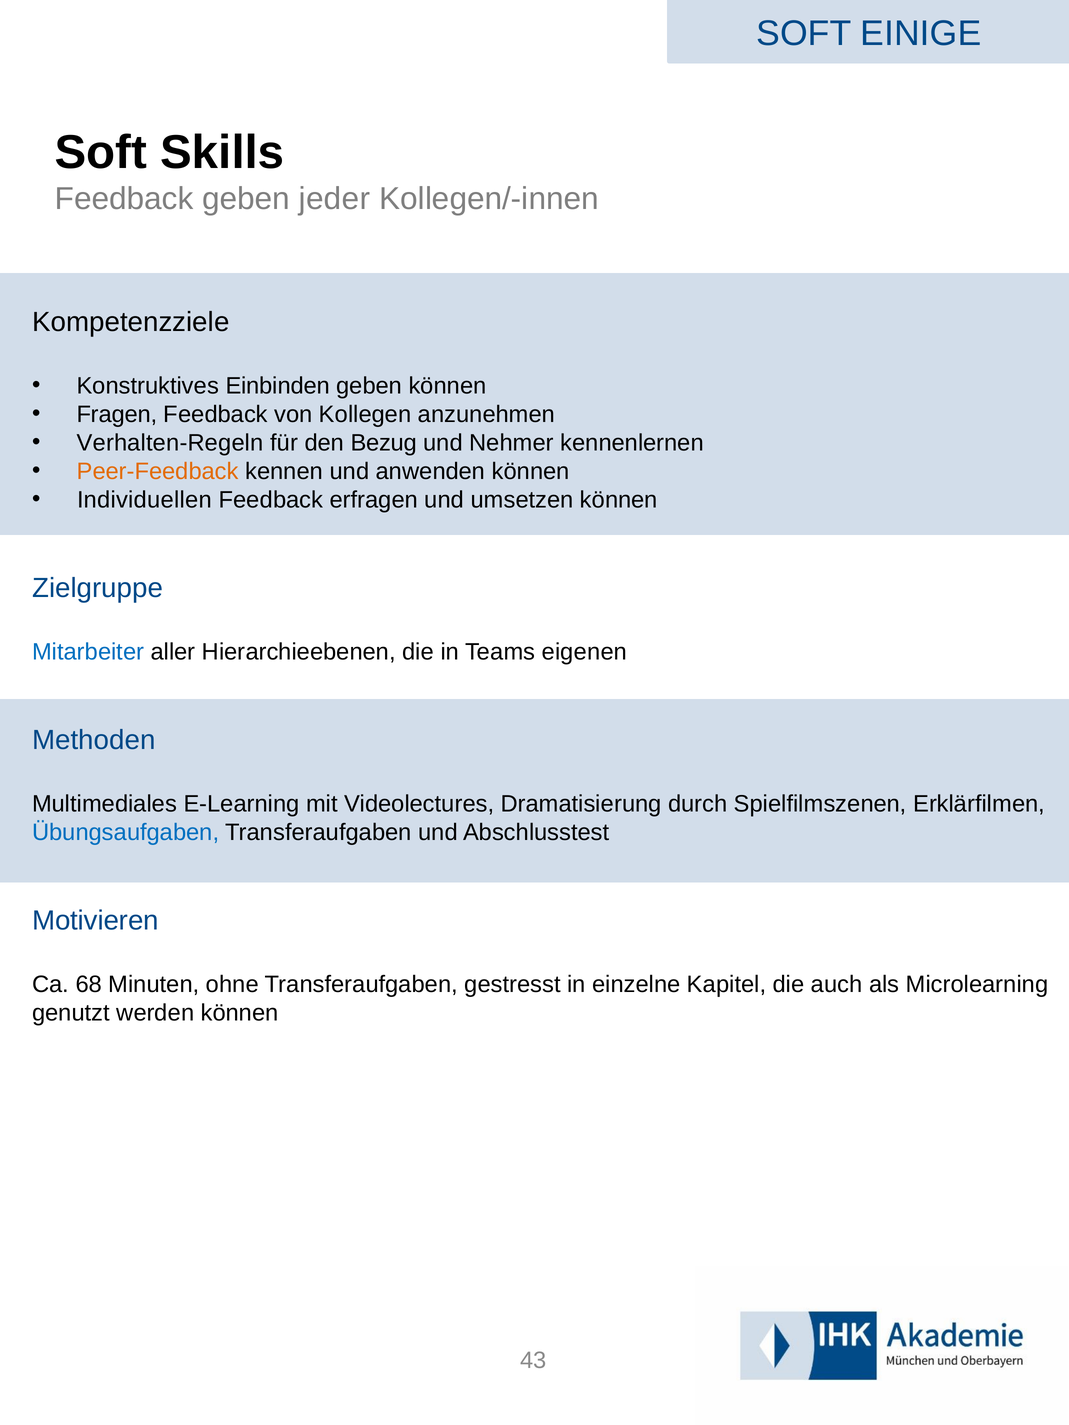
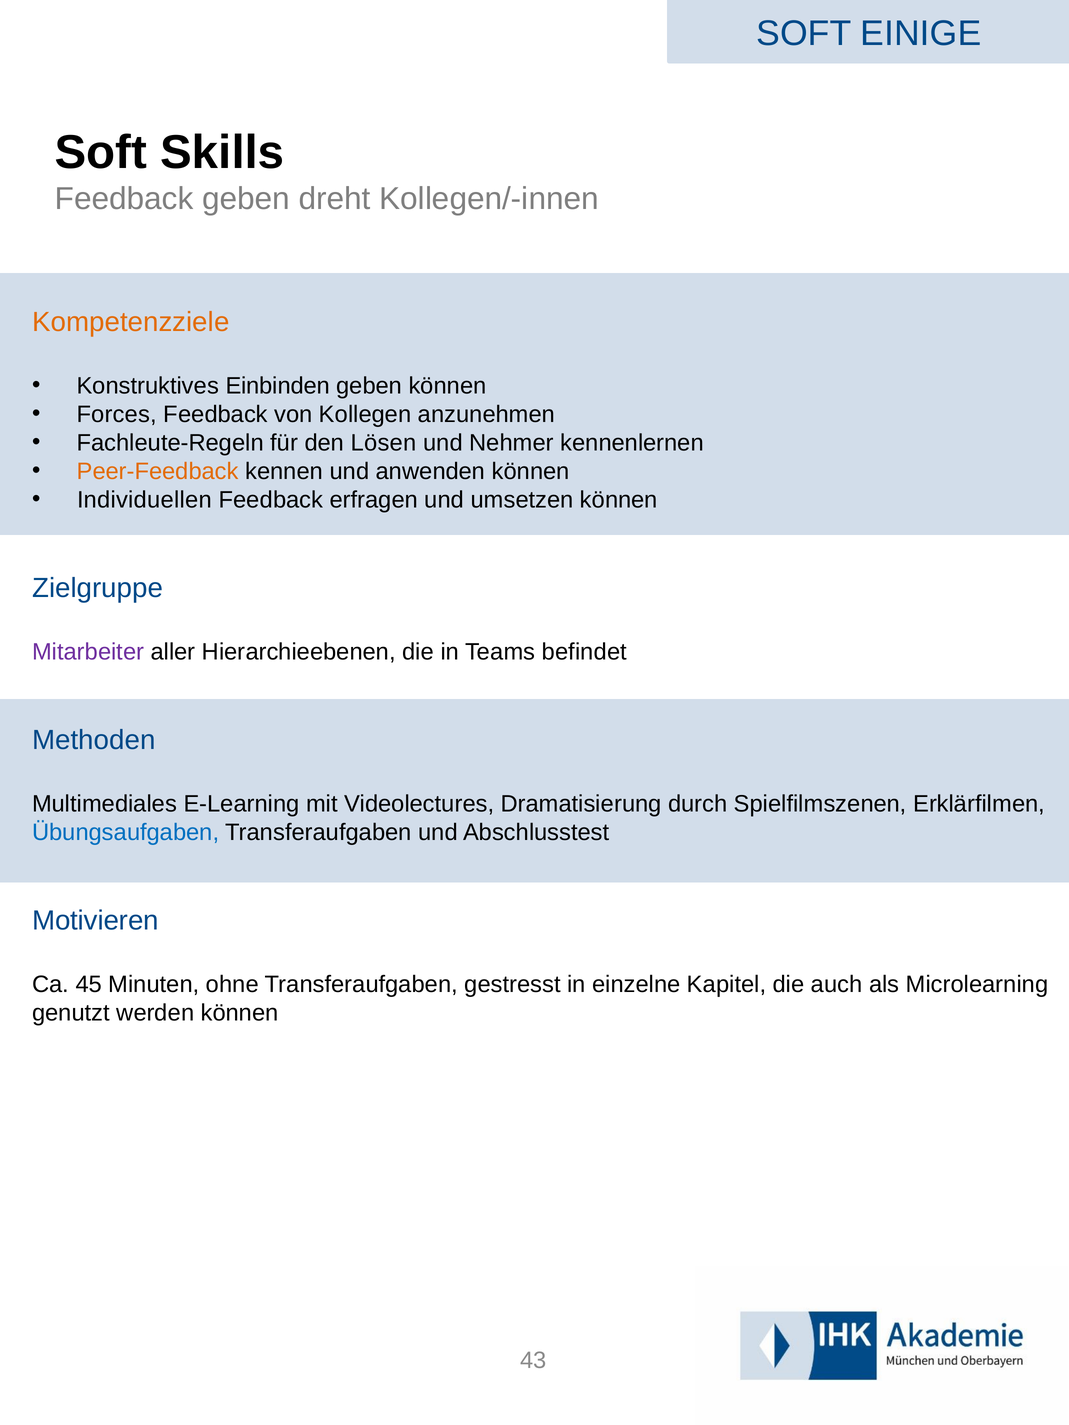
jeder: jeder -> dreht (335, 199)
Kompetenzziele colour: black -> orange (131, 322)
Fragen: Fragen -> Forces (117, 414)
Verhalten-Regeln: Verhalten-Regeln -> Fachleute-Regeln (170, 443)
Bezug: Bezug -> Lösen (384, 443)
Mitarbeiter colour: blue -> purple (88, 652)
eigenen: eigenen -> befindet (584, 652)
68: 68 -> 45 (89, 985)
